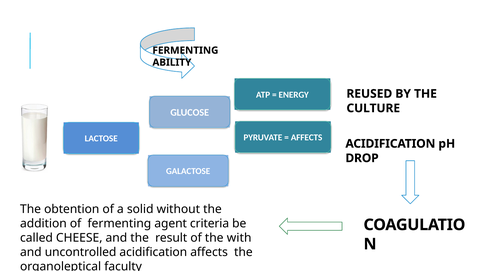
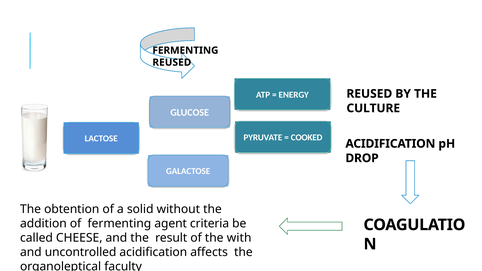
ABILITY: ABILITY -> REUSED (172, 62)
AFFECTS: AFFECTS -> COOKED (307, 138)
